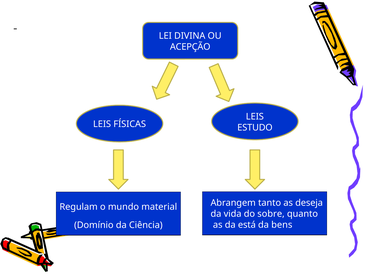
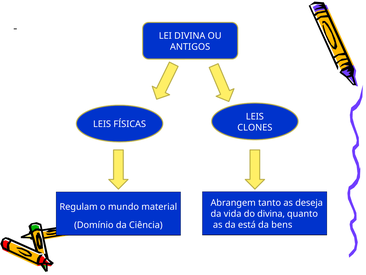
ACEPÇÃO: ACEPÇÃO -> ANTIGOS (190, 47)
ESTUDO: ESTUDO -> CLONES (255, 127)
do sobre: sobre -> divina (271, 213)
